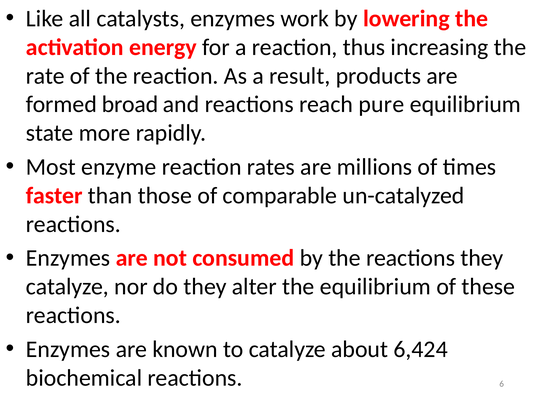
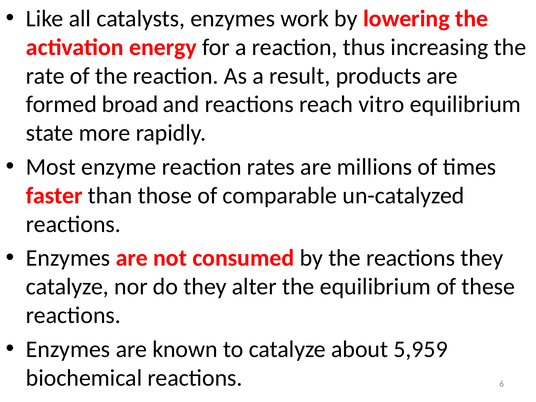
pure: pure -> vitro (381, 104)
6,424: 6,424 -> 5,959 (421, 349)
